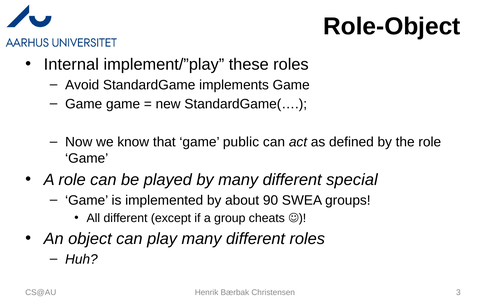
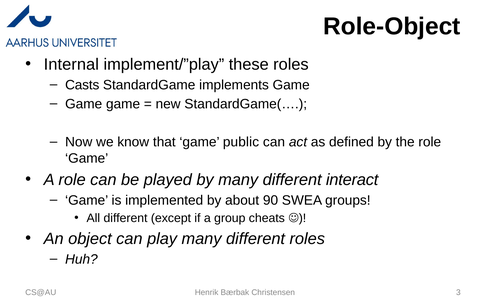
Avoid: Avoid -> Casts (82, 85)
special: special -> interact (352, 180)
